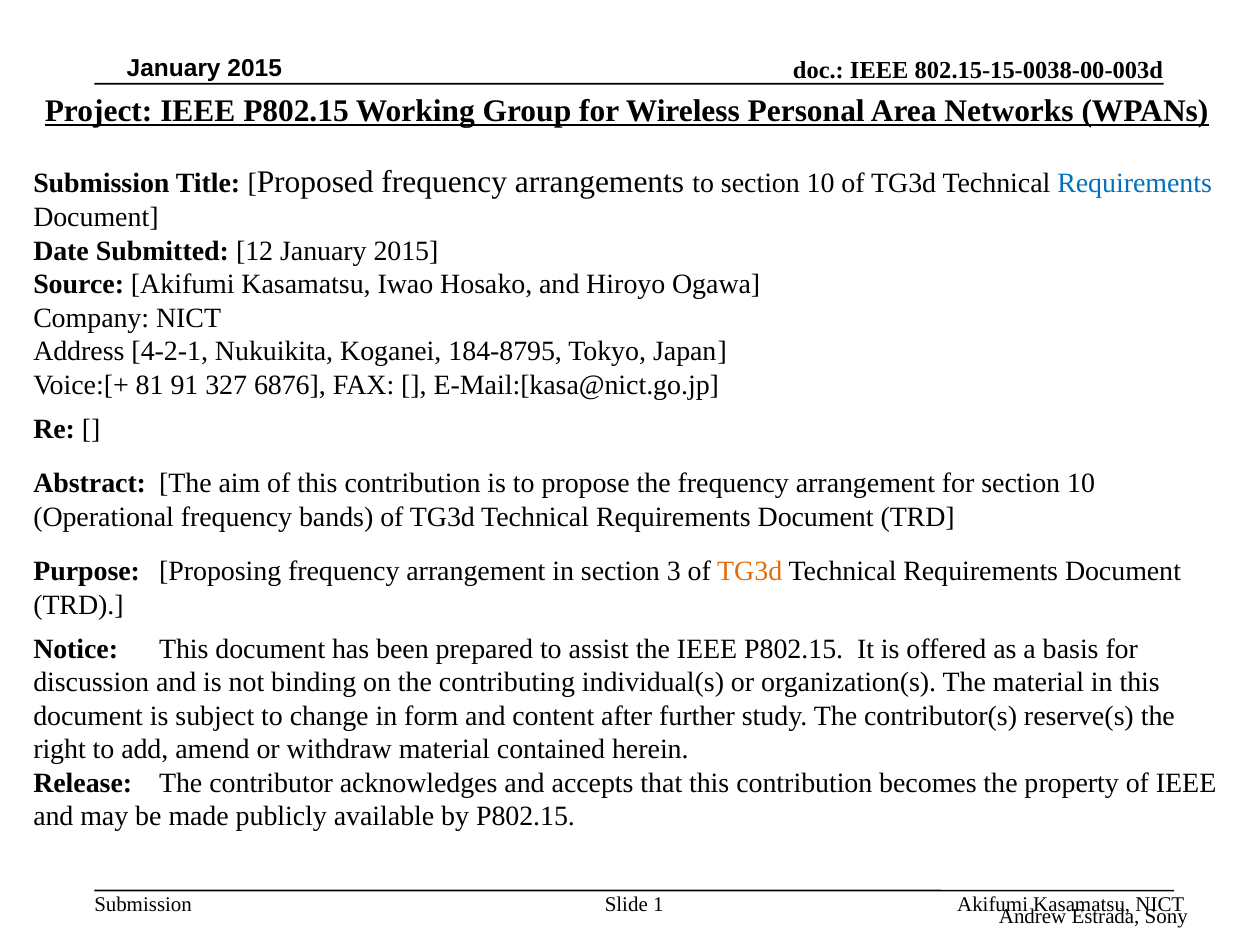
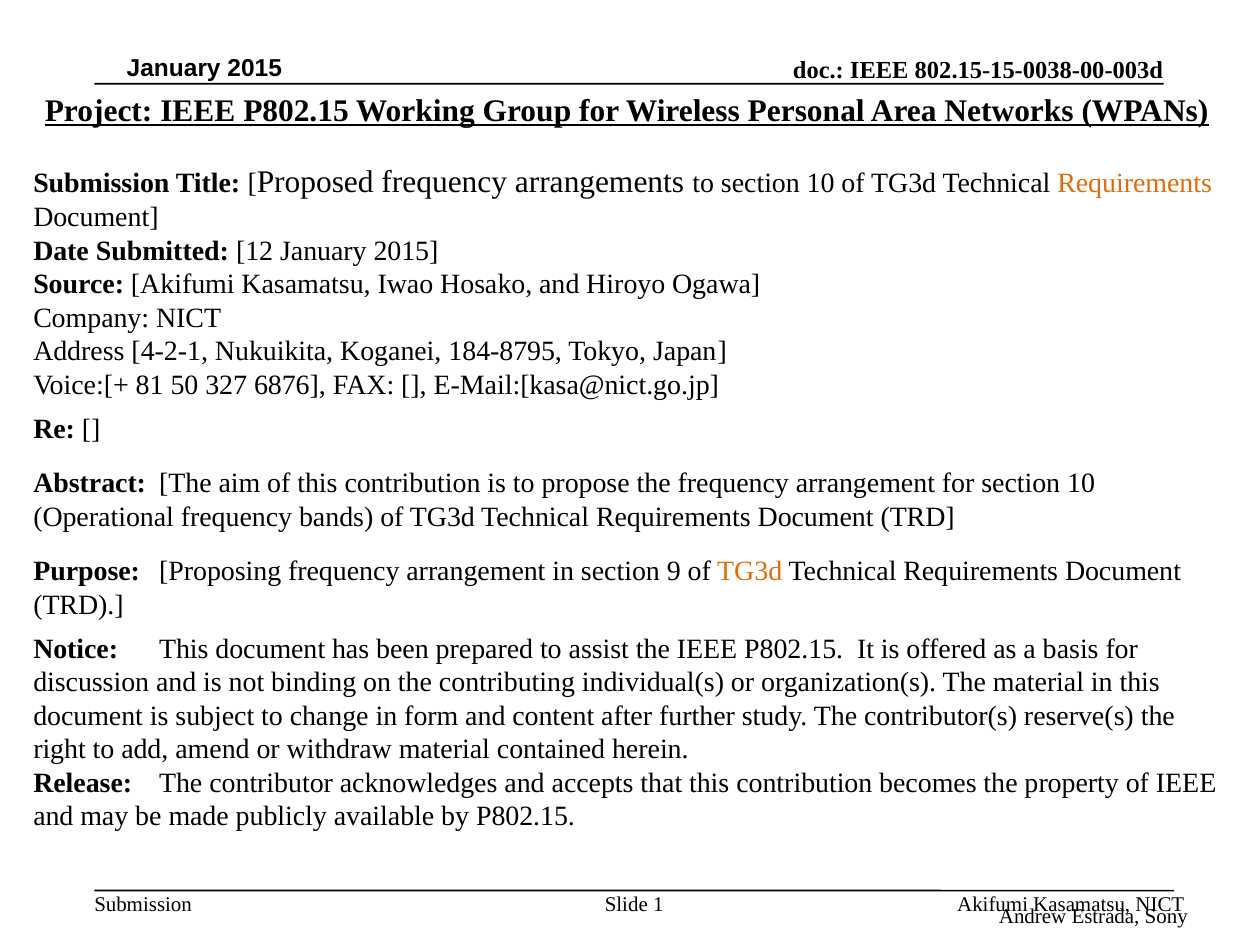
Requirements colour: blue -> orange (1135, 183)
91: 91 -> 50 (185, 385)
3: 3 -> 9 (674, 572)
